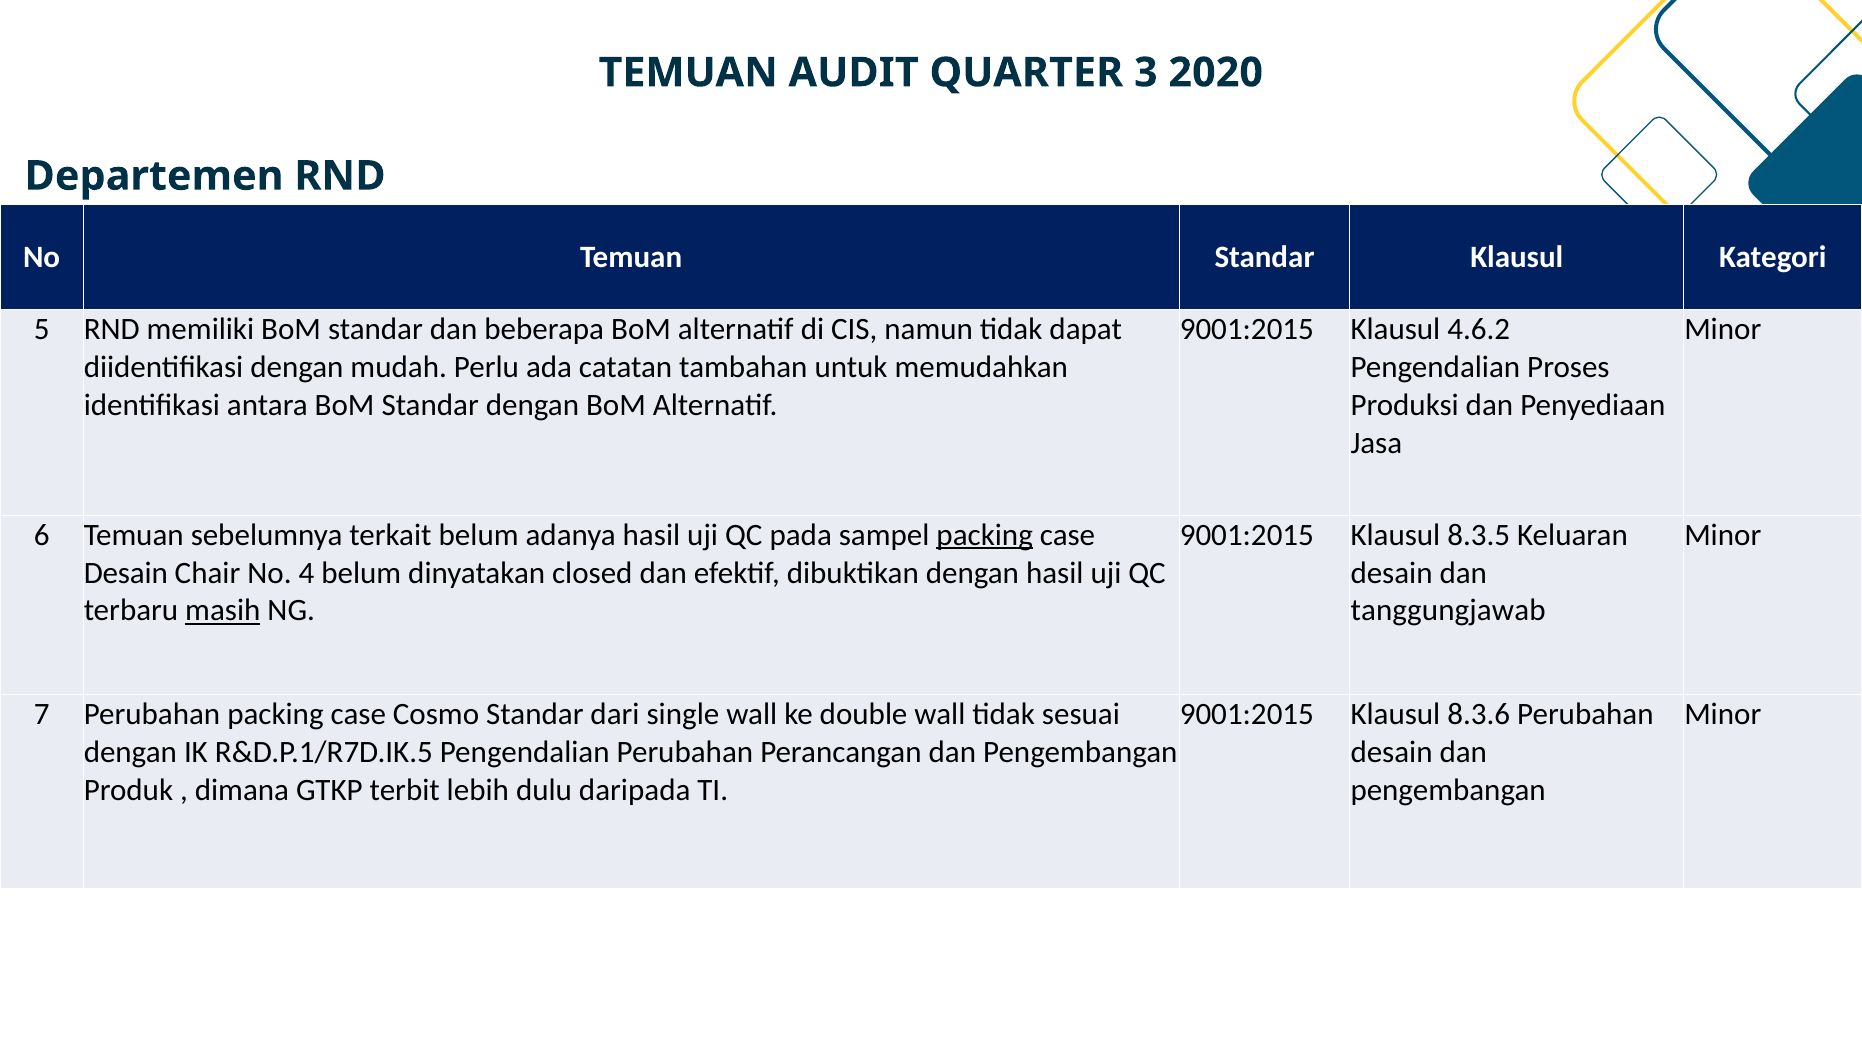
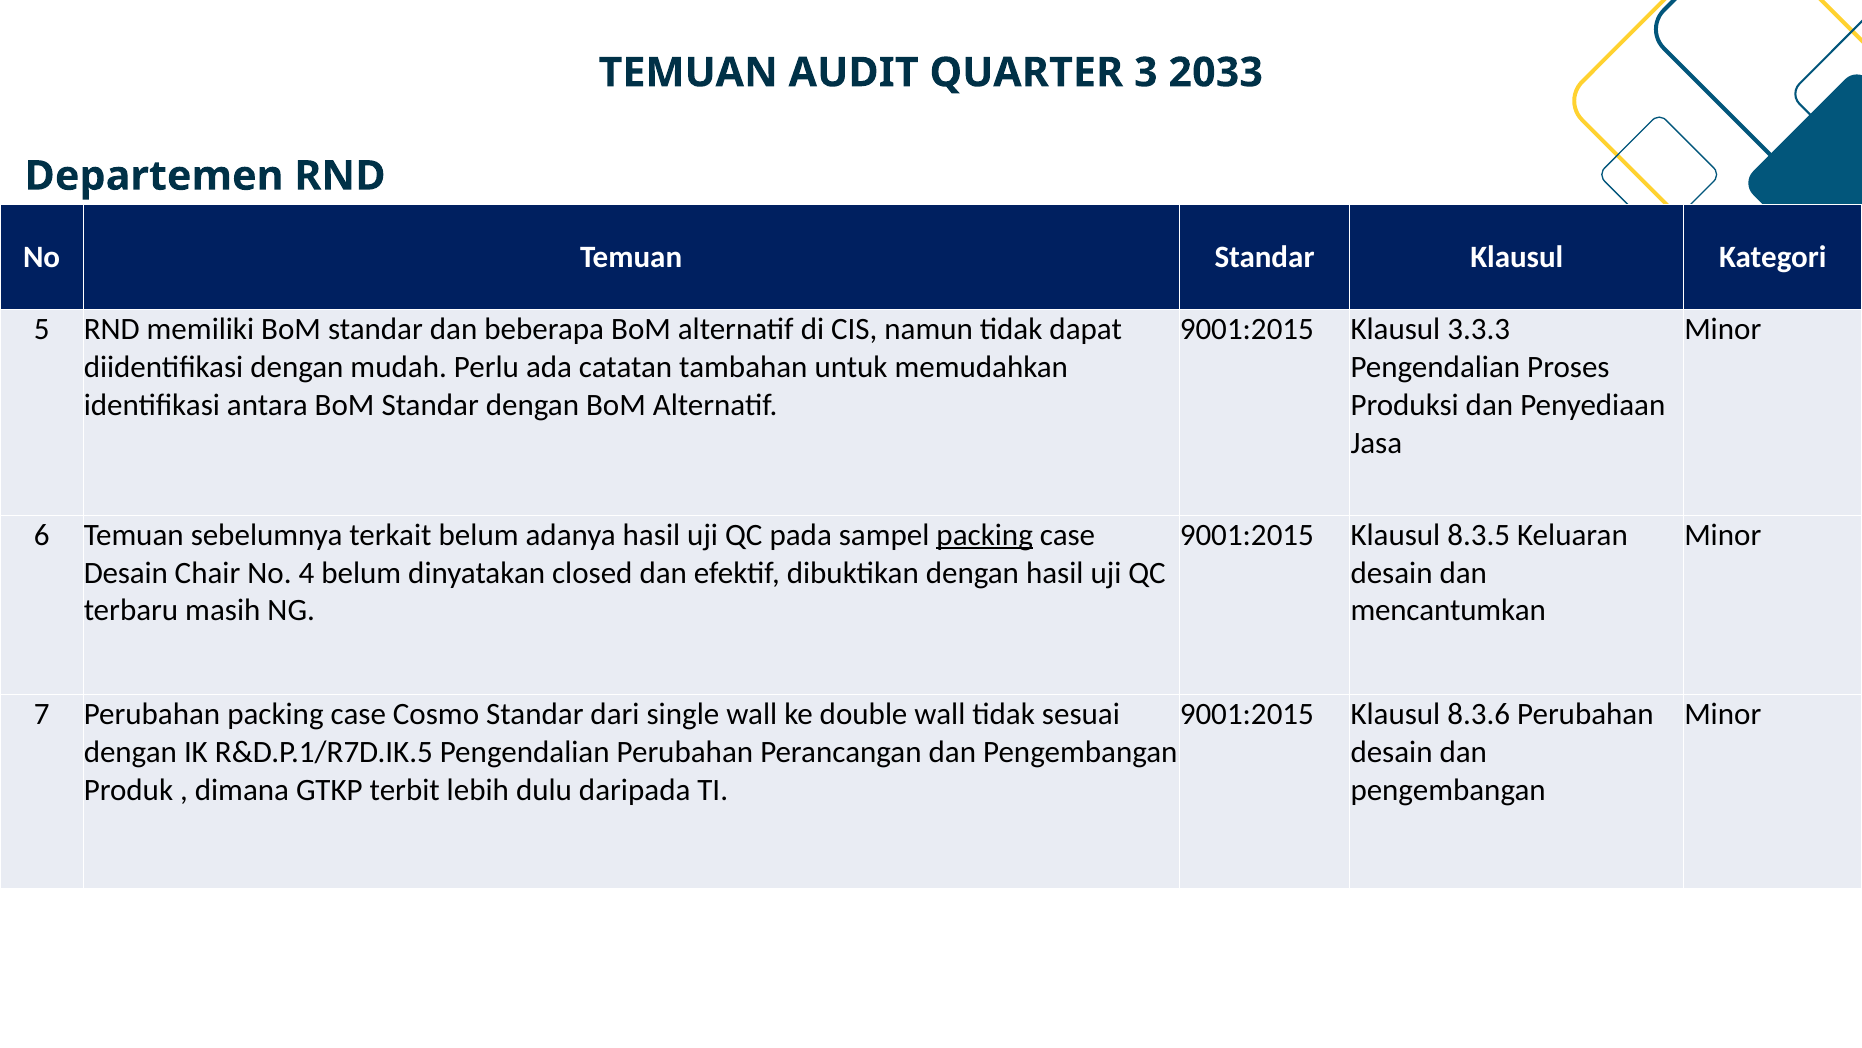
2020: 2020 -> 2033 (1216, 73)
4.6.2: 4.6.2 -> 3.3.3 (1479, 329)
masih underline: present -> none (223, 610)
tanggungjawab: tanggungjawab -> mencantumkan (1448, 610)
